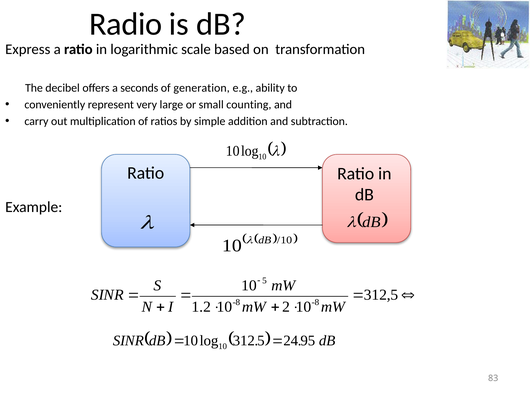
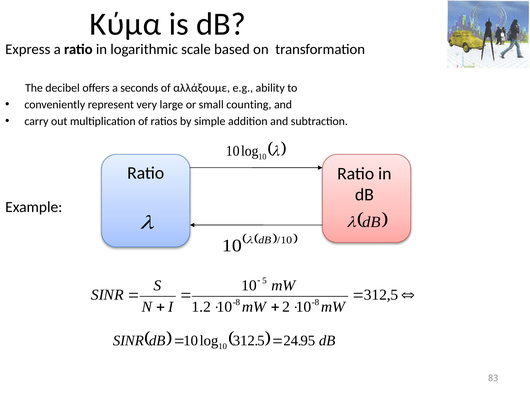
Radio: Radio -> Κύμα (125, 24)
generation: generation -> αλλάξουμε (202, 88)
